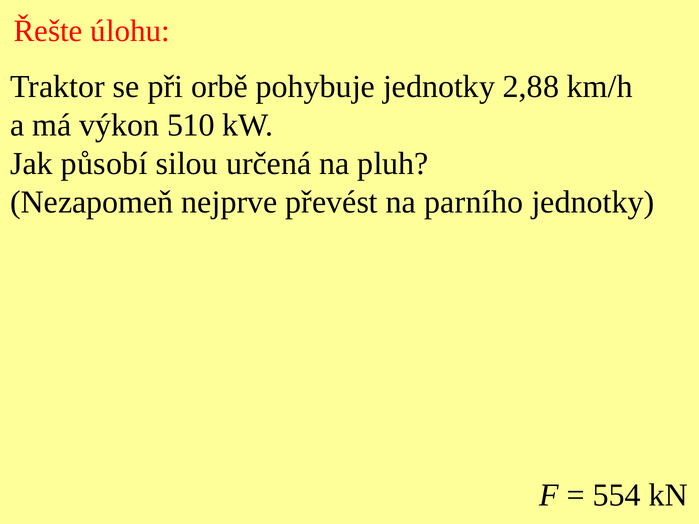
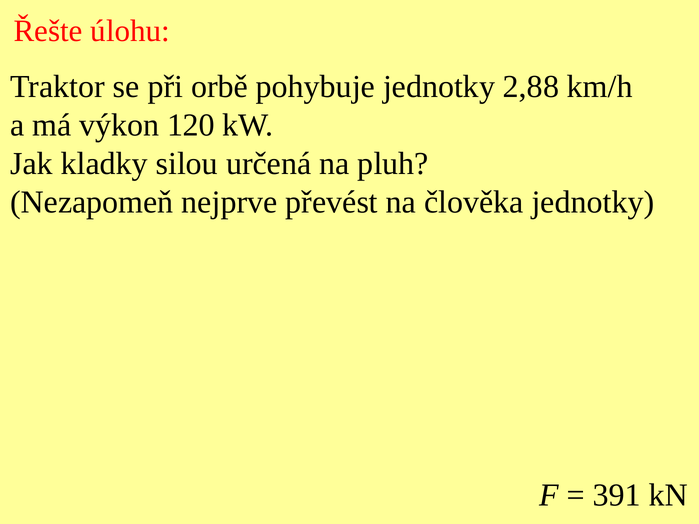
510: 510 -> 120 (191, 125)
působí: působí -> kladky (104, 164)
parního: parního -> člověka (474, 202)
554: 554 -> 391 (617, 495)
